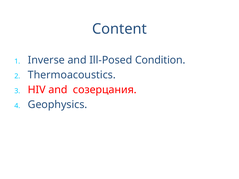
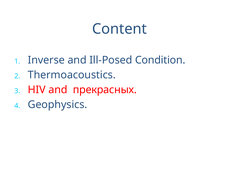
созерцания: созерцания -> прекрасных (105, 90)
